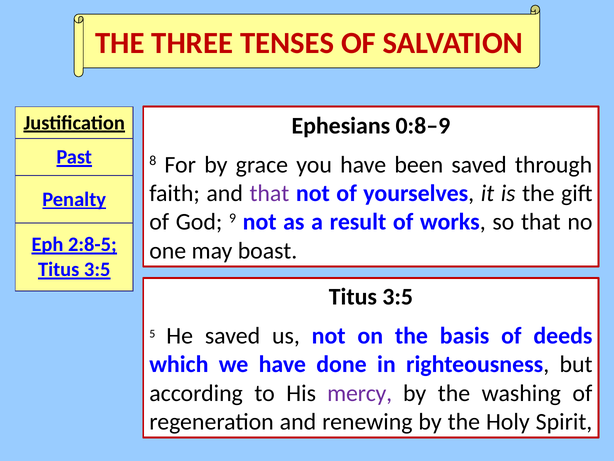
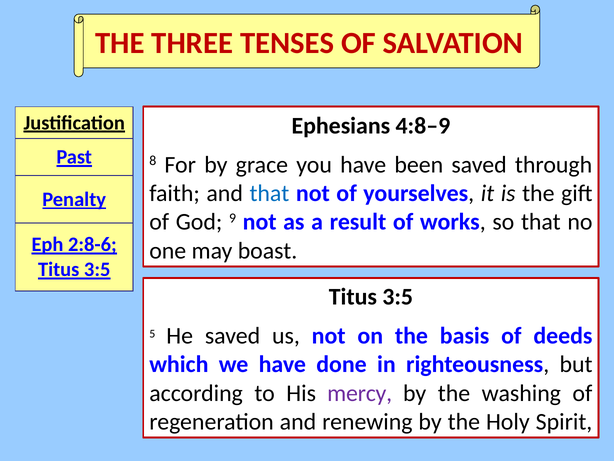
0:8–9: 0:8–9 -> 4:8–9 (423, 126)
that colour: purple -> blue (269, 193)
2:8-5: 2:8-5 -> 2:8-6 (92, 244)
